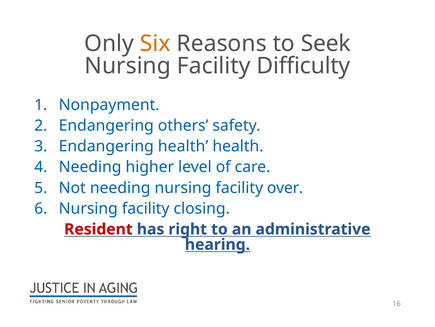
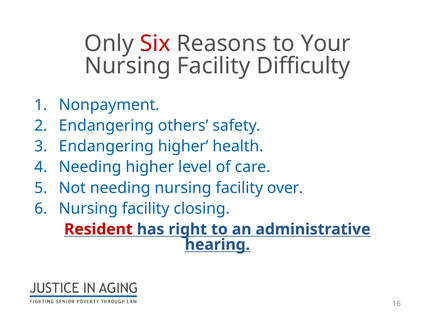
Six colour: orange -> red (155, 43)
Seek: Seek -> Your (326, 43)
Endangering health: health -> higher (183, 146)
